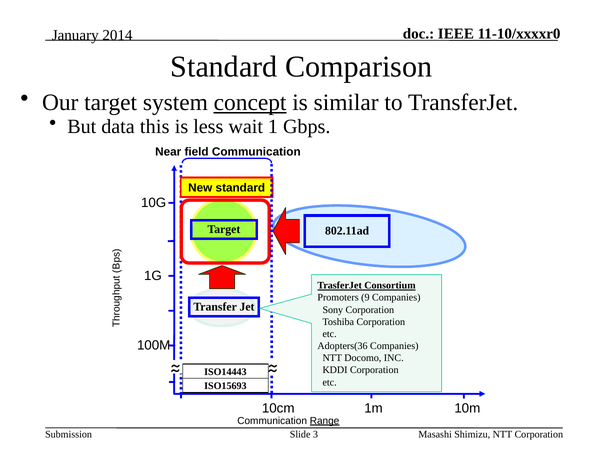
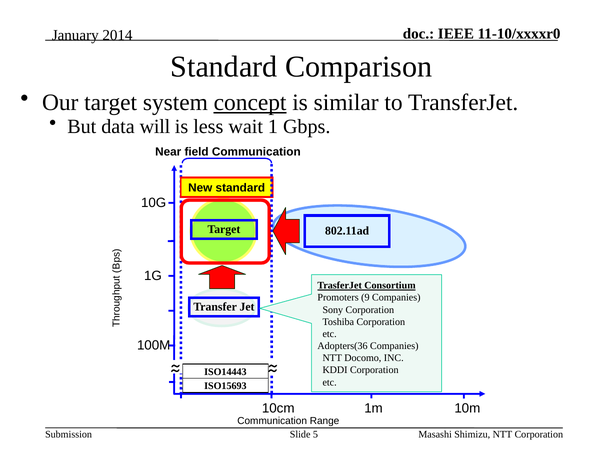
this: this -> will (155, 126)
Range underline: present -> none (325, 420)
3: 3 -> 5 (316, 434)
